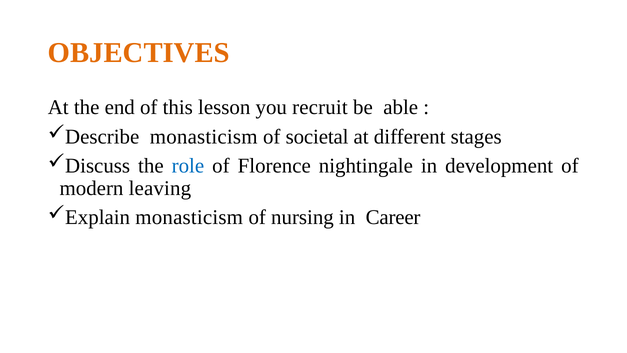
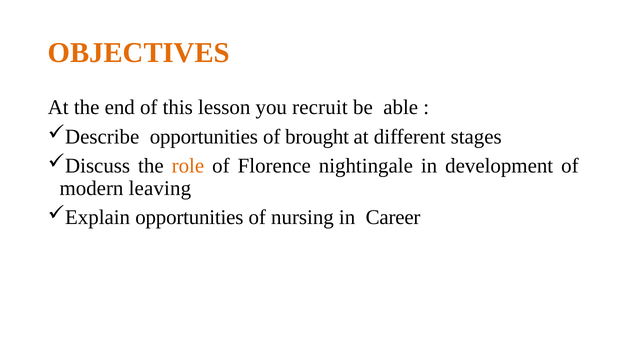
monasticism: monasticism -> opportunities (204, 137)
societal: societal -> brought (317, 137)
role colour: blue -> orange (188, 166)
monasticism: monasticism -> opportunities (189, 217)
